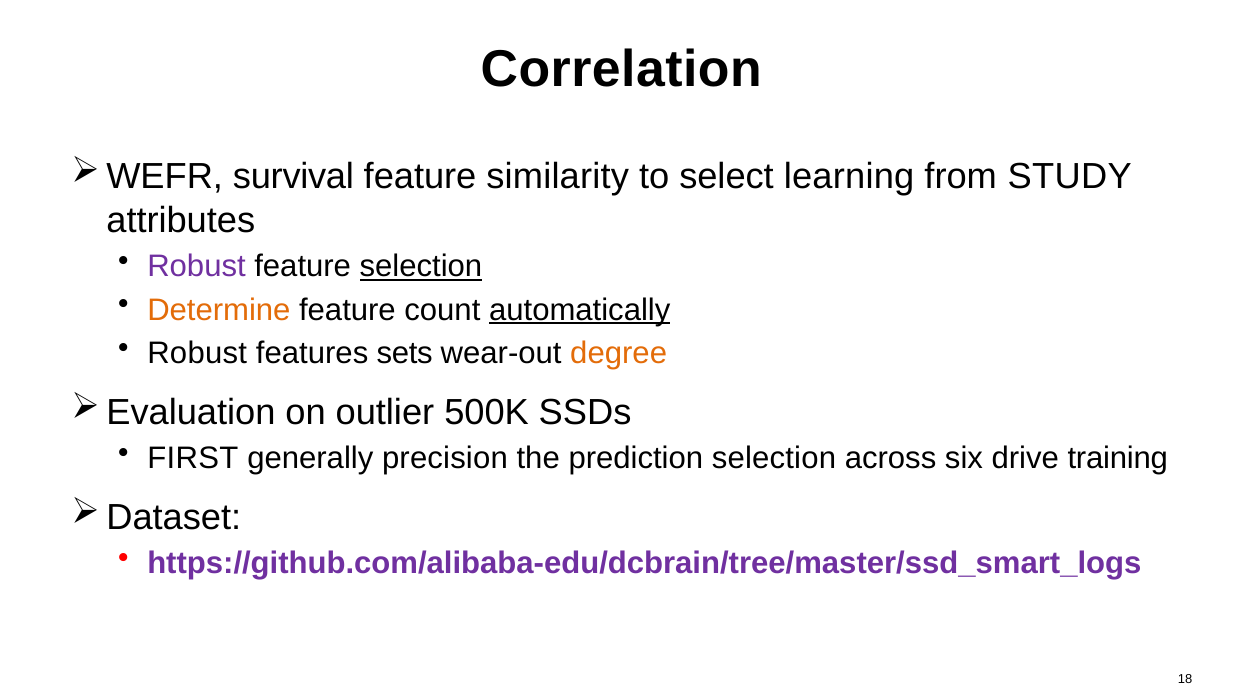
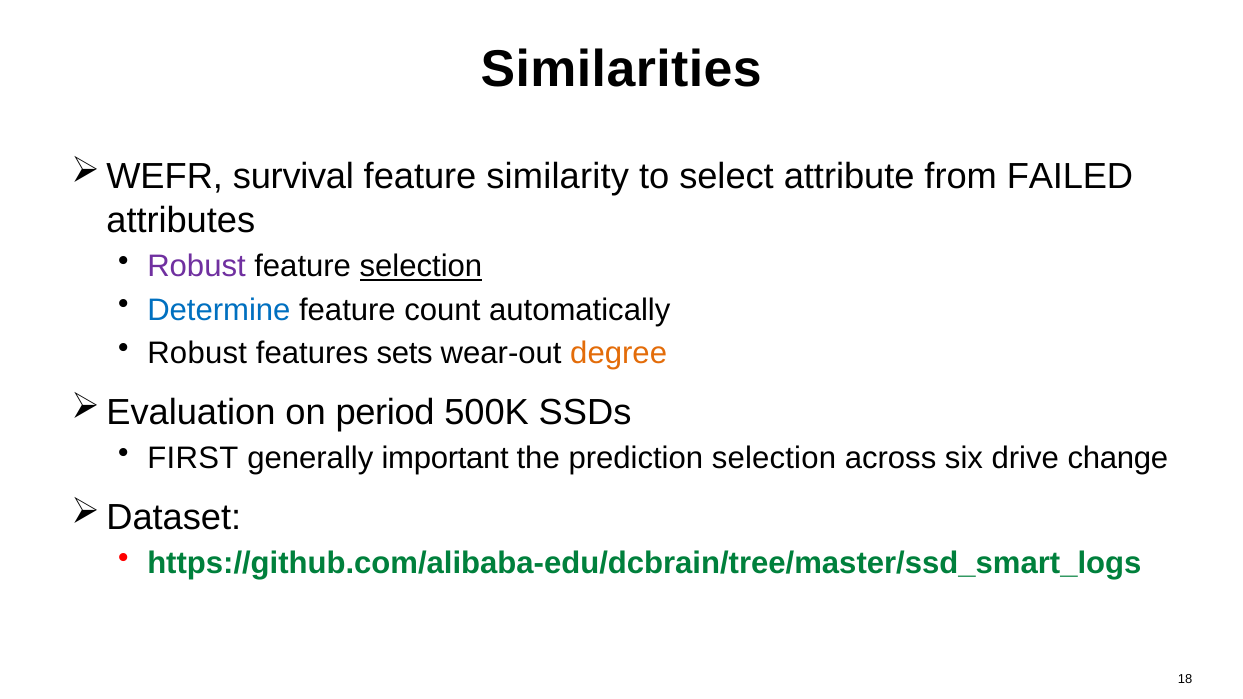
Correlation: Correlation -> Similarities (621, 70)
learning: learning -> attribute (849, 177)
STUDY: STUDY -> FAILED (1070, 177)
Determine colour: orange -> blue (219, 310)
automatically underline: present -> none (580, 310)
outlier: outlier -> period (385, 412)
precision: precision -> important (445, 459)
training: training -> change (1118, 459)
https://github.com/alibaba-edu/dcbrain/tree/master/ssd_smart_logs colour: purple -> green (644, 564)
